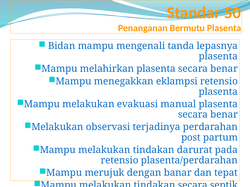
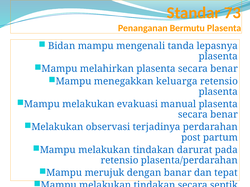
50: 50 -> 73 (233, 13)
eklampsi: eklampsi -> keluarga (177, 81)
